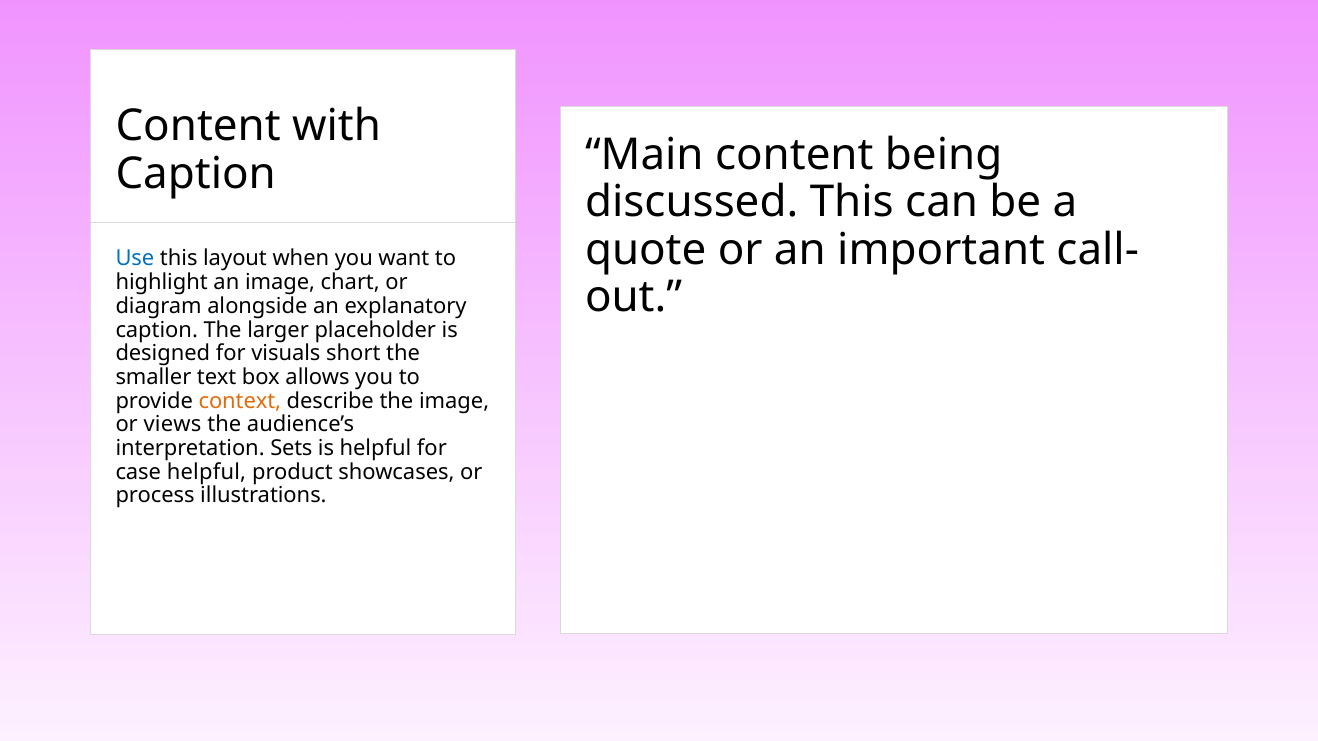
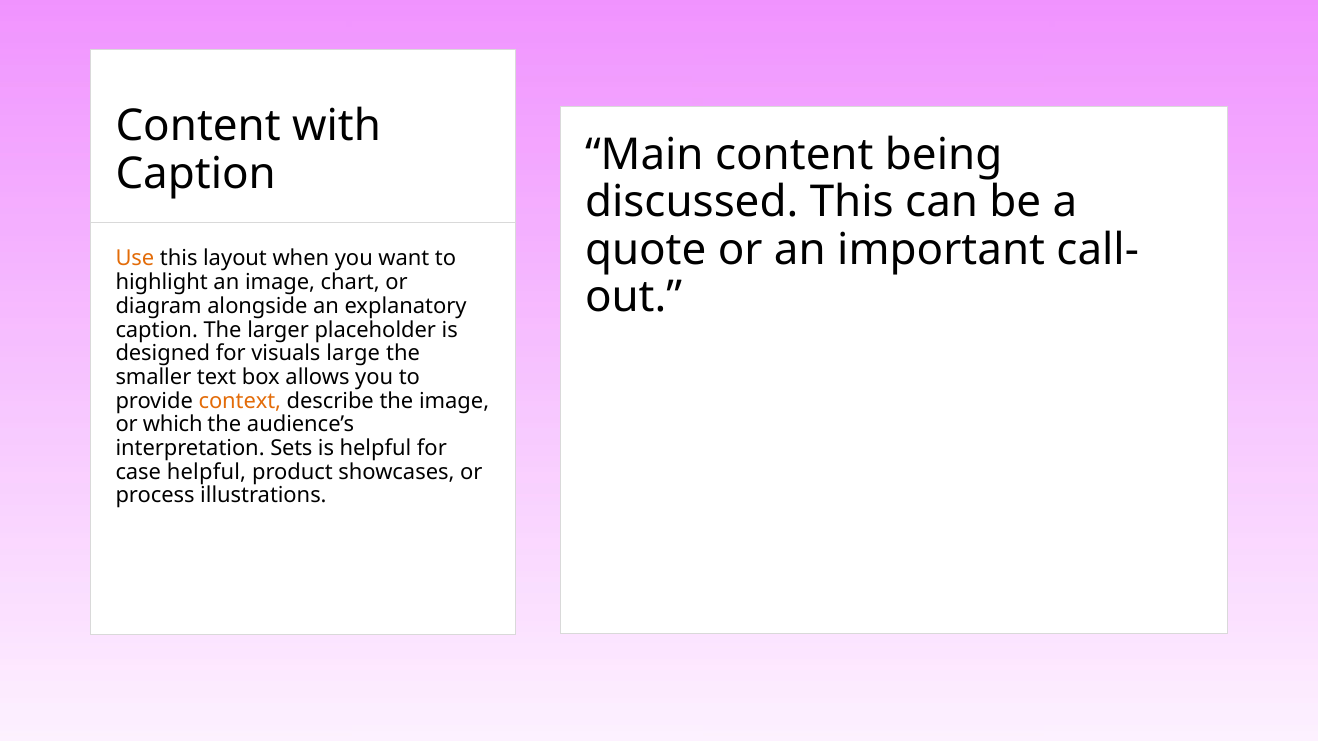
Use colour: blue -> orange (135, 259)
short: short -> large (353, 354)
views: views -> which (173, 425)
